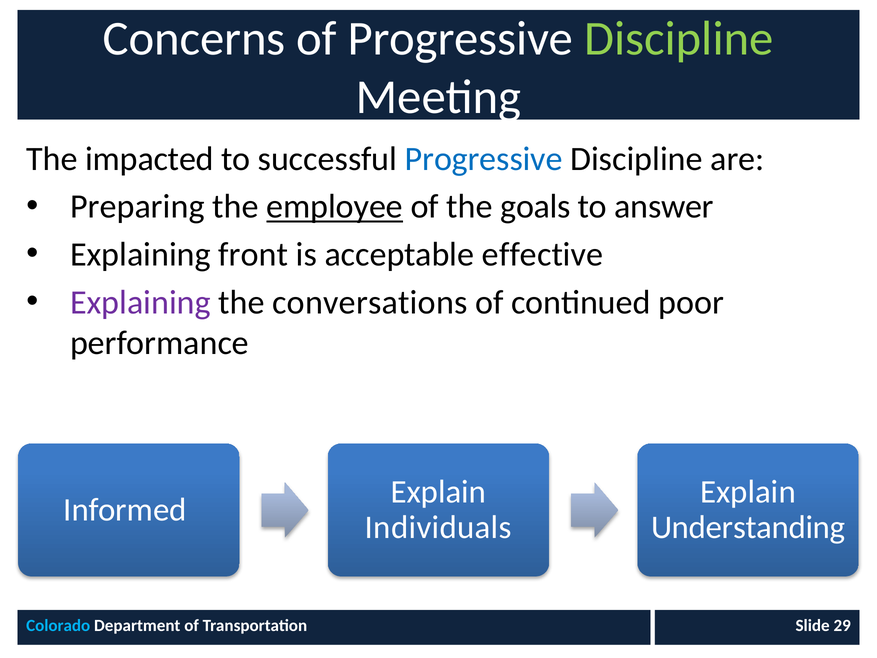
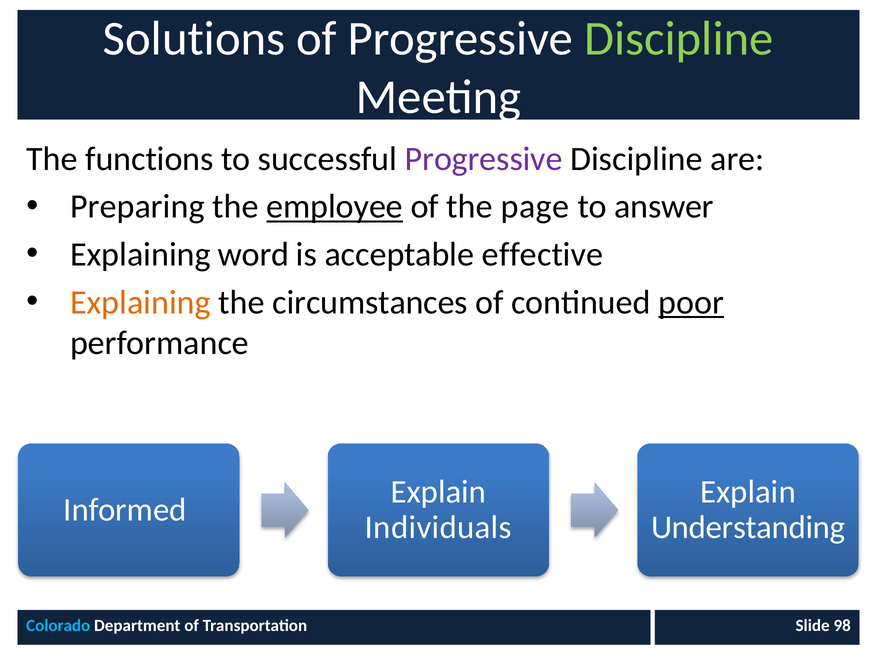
Concerns: Concerns -> Solutions (194, 39)
impacted: impacted -> functions (149, 159)
Progressive colour: blue -> purple (484, 159)
goals: goals -> page (535, 207)
front: front -> word (253, 254)
Explaining colour: purple -> orange (140, 302)
conversations: conversations -> circumstances (370, 302)
poor underline: none -> present (691, 302)
29: 29 -> 98 (842, 625)
